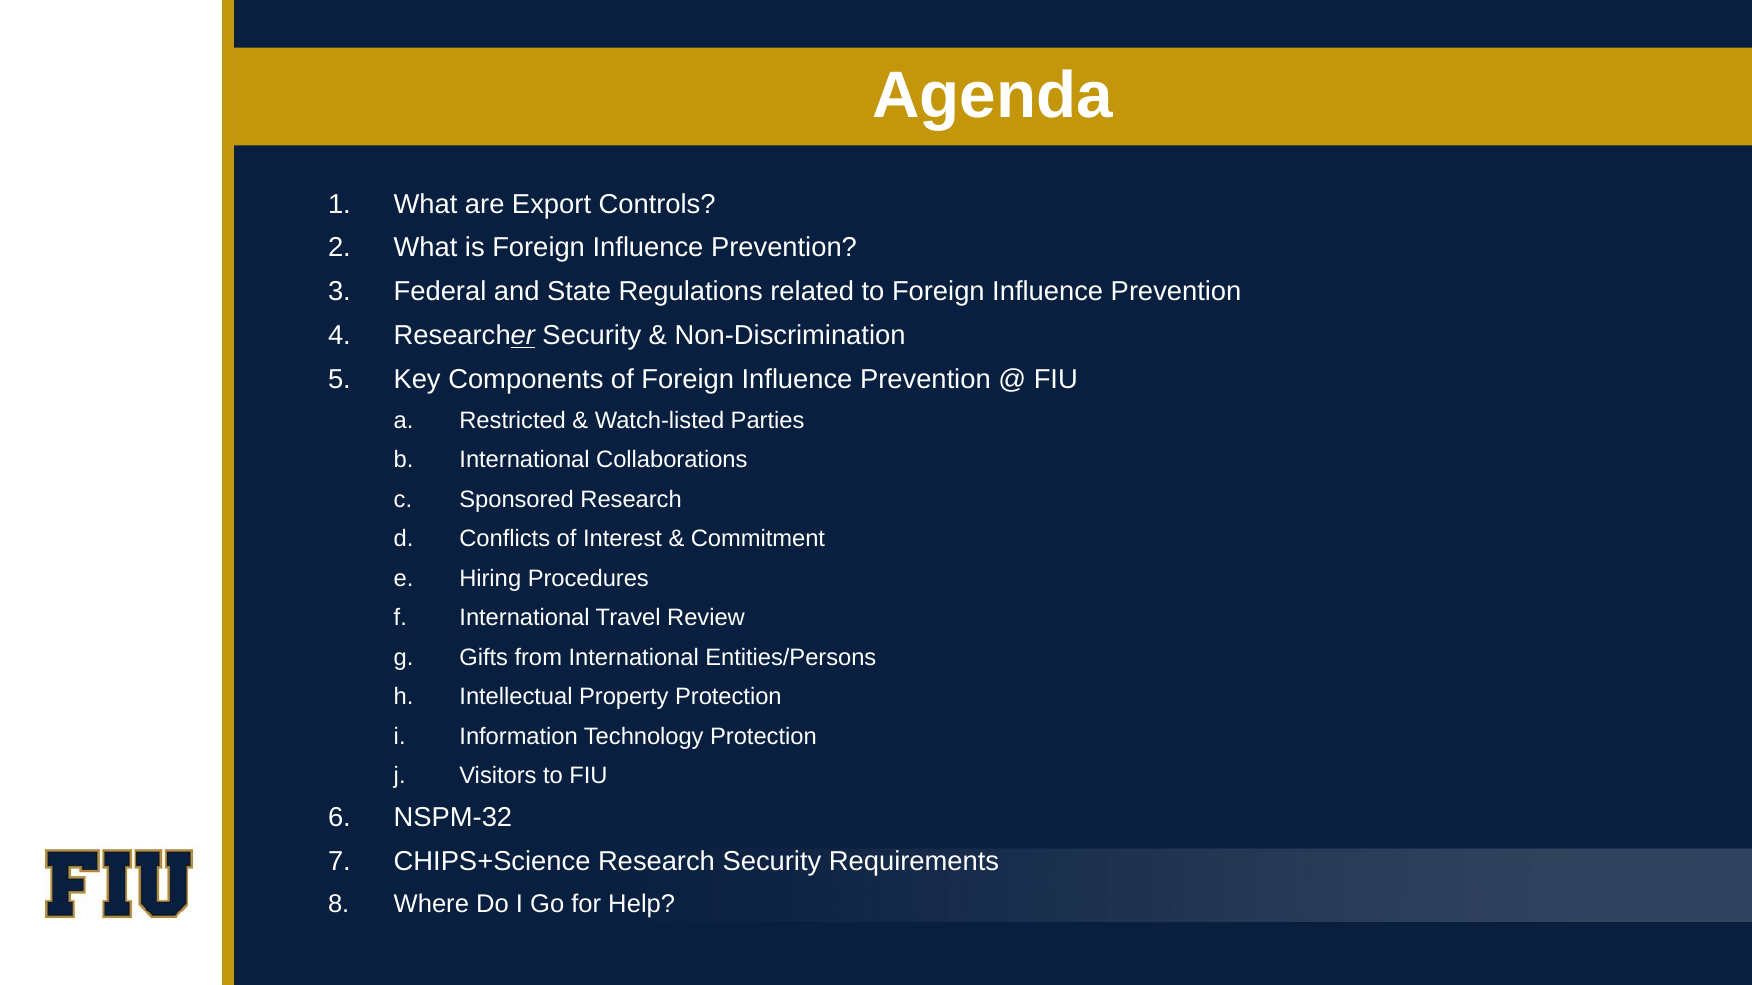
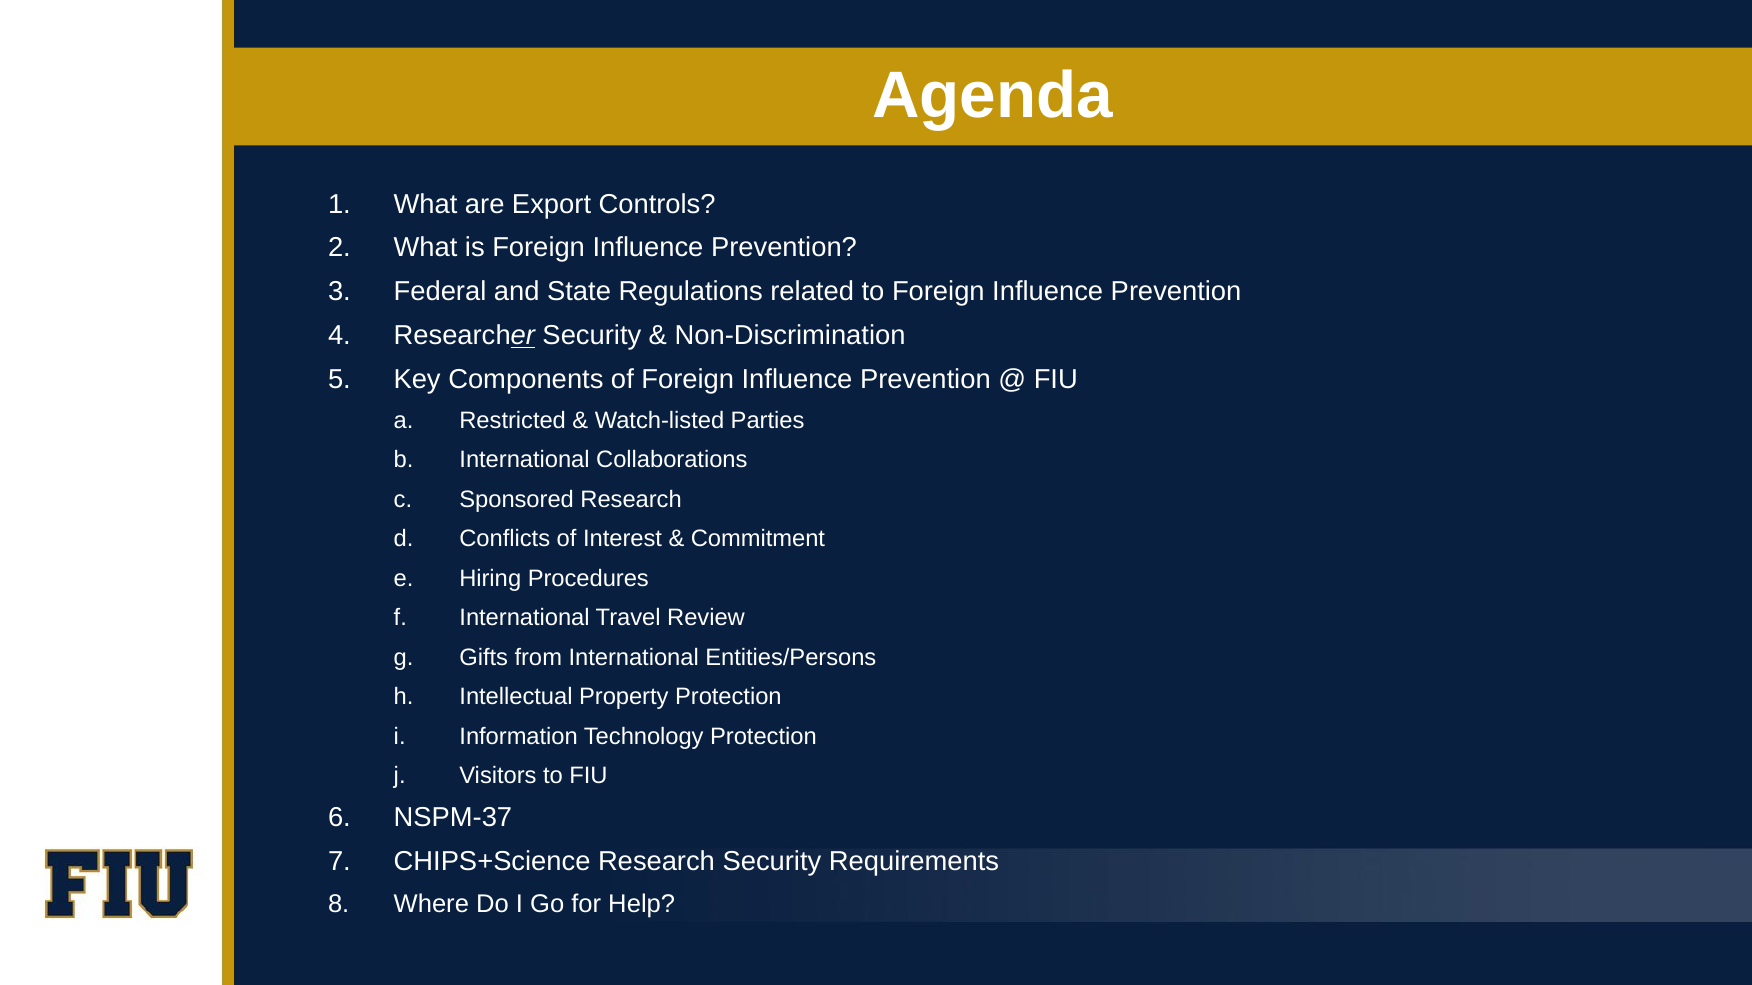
NSPM-32: NSPM-32 -> NSPM-37 (453, 818)
